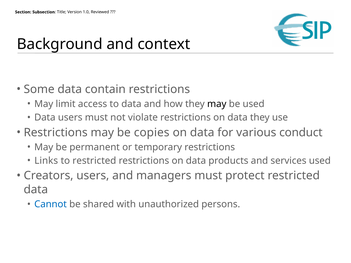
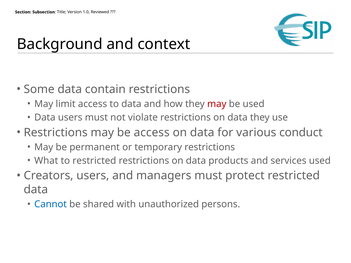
may colour: black -> red (217, 104)
be copies: copies -> access (152, 133)
Links: Links -> What (46, 161)
